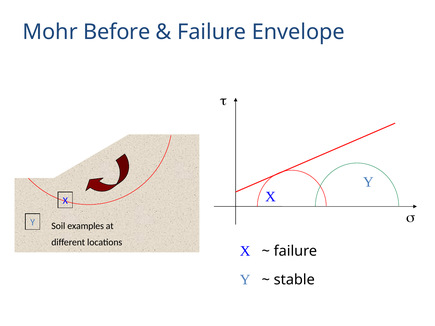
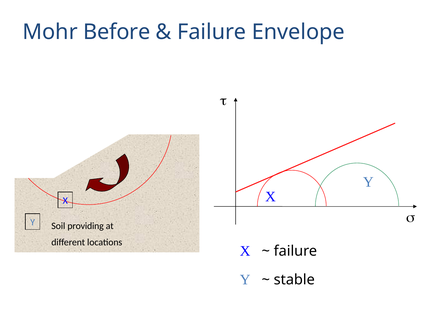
examples: examples -> providing (86, 226)
